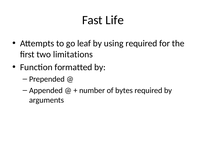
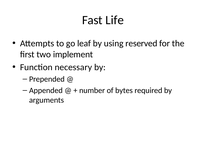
using required: required -> reserved (141, 43)
limitations: limitations -> implement (73, 54)
formatted: formatted -> necessary (73, 67)
